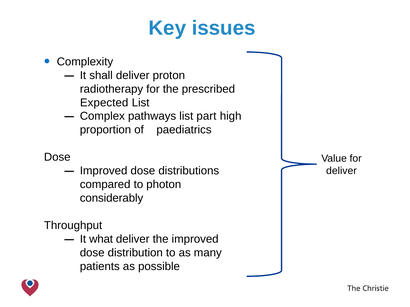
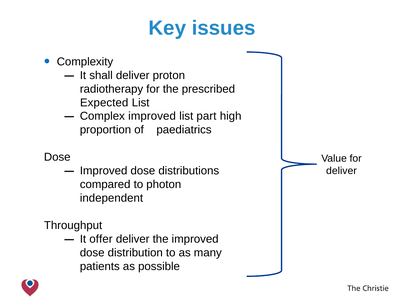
Complex pathways: pathways -> improved (152, 116)
considerably: considerably -> independent (111, 198)
what: what -> offer (101, 239)
